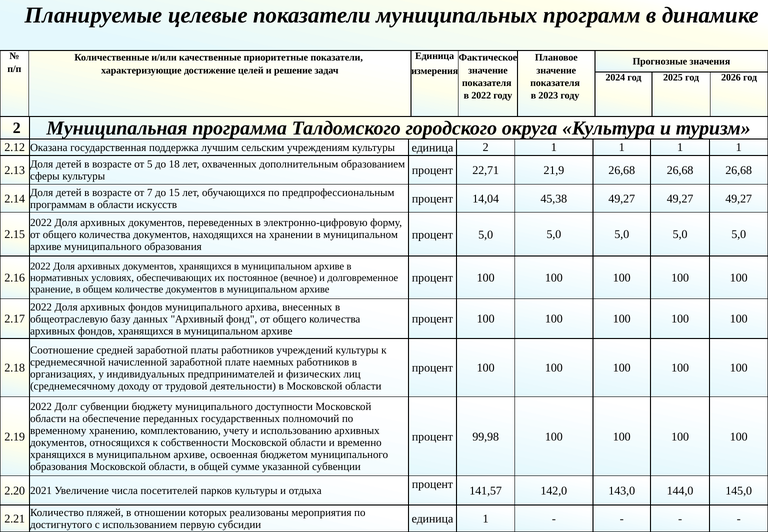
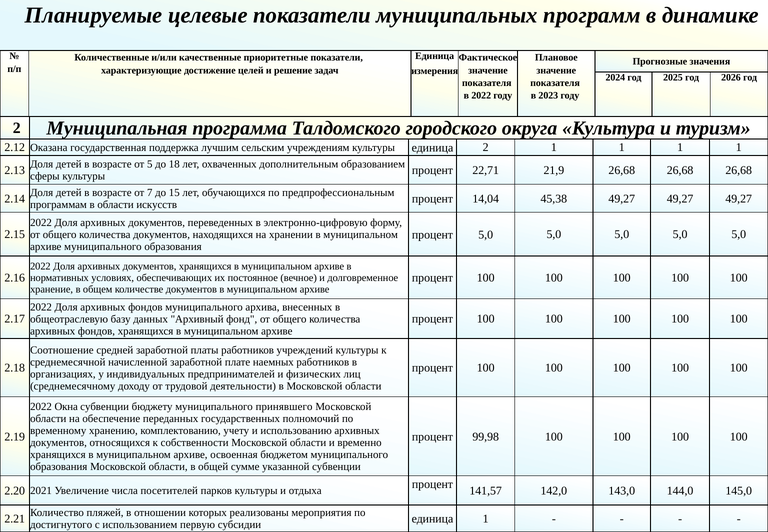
Долг: Долг -> Окна (66, 406)
доступности: доступности -> принявшего (284, 406)
